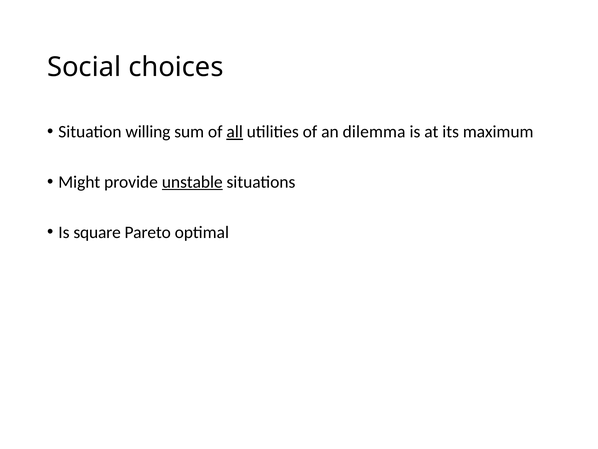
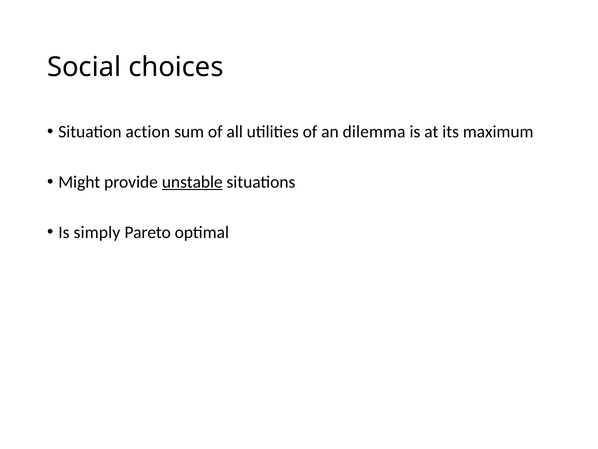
willing: willing -> action (148, 132)
all underline: present -> none (235, 132)
square: square -> simply (97, 232)
